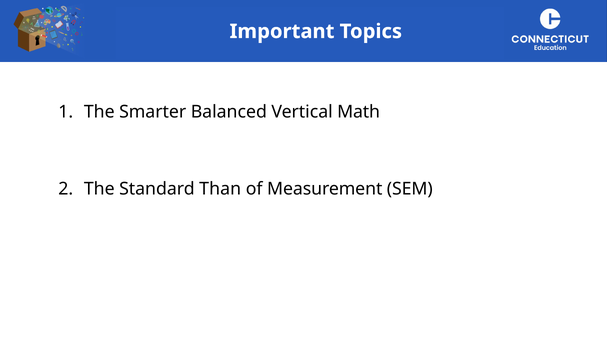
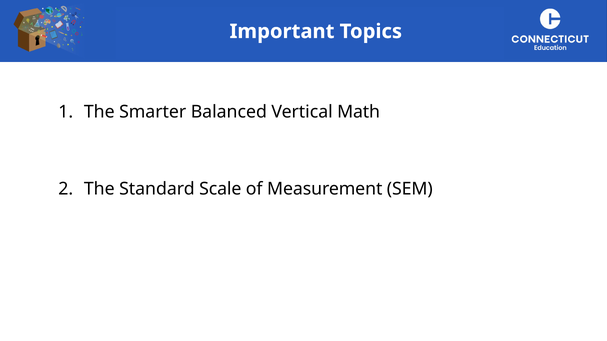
Than: Than -> Scale (220, 189)
